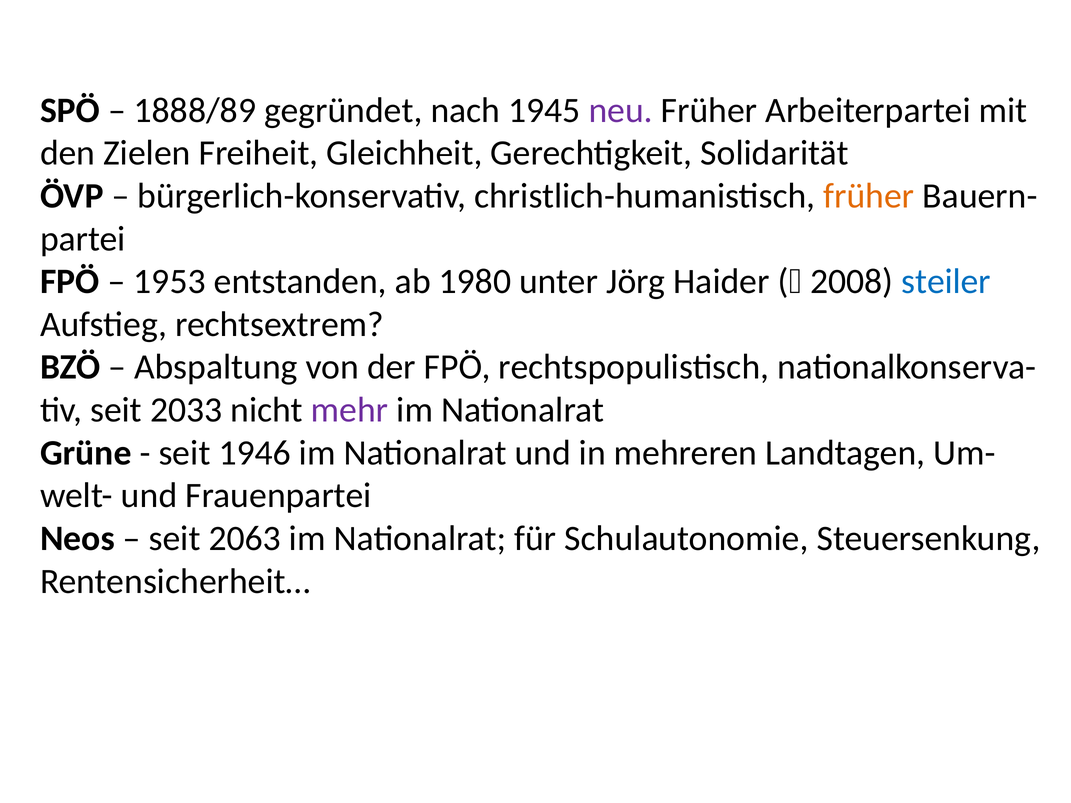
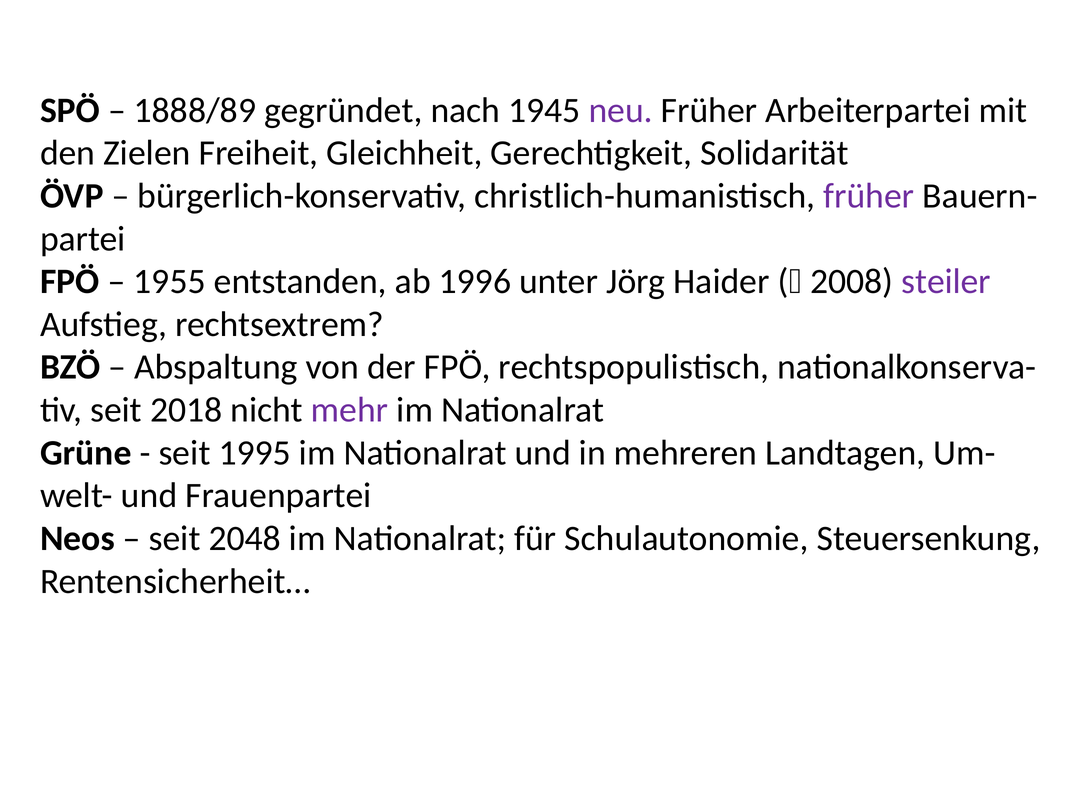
früher colour: orange -> purple (869, 196)
1953: 1953 -> 1955 (170, 282)
1980: 1980 -> 1996 (475, 282)
steiler colour: blue -> purple (946, 282)
2033: 2033 -> 2018 (186, 410)
1946: 1946 -> 1995 (255, 453)
2063: 2063 -> 2048 (245, 539)
